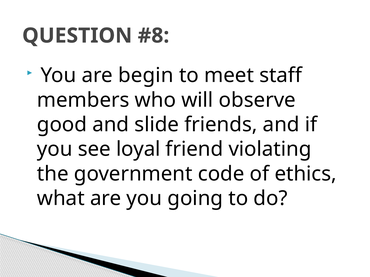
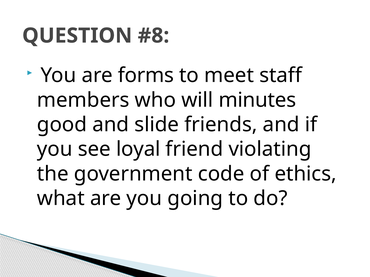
begin: begin -> forms (146, 76)
observe: observe -> minutes (257, 100)
